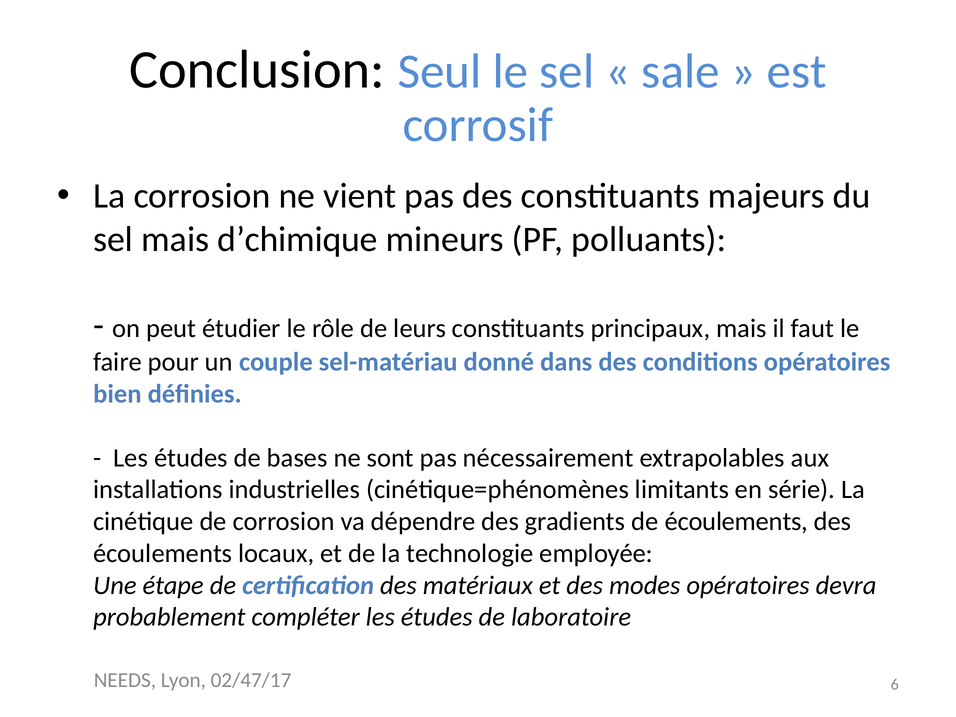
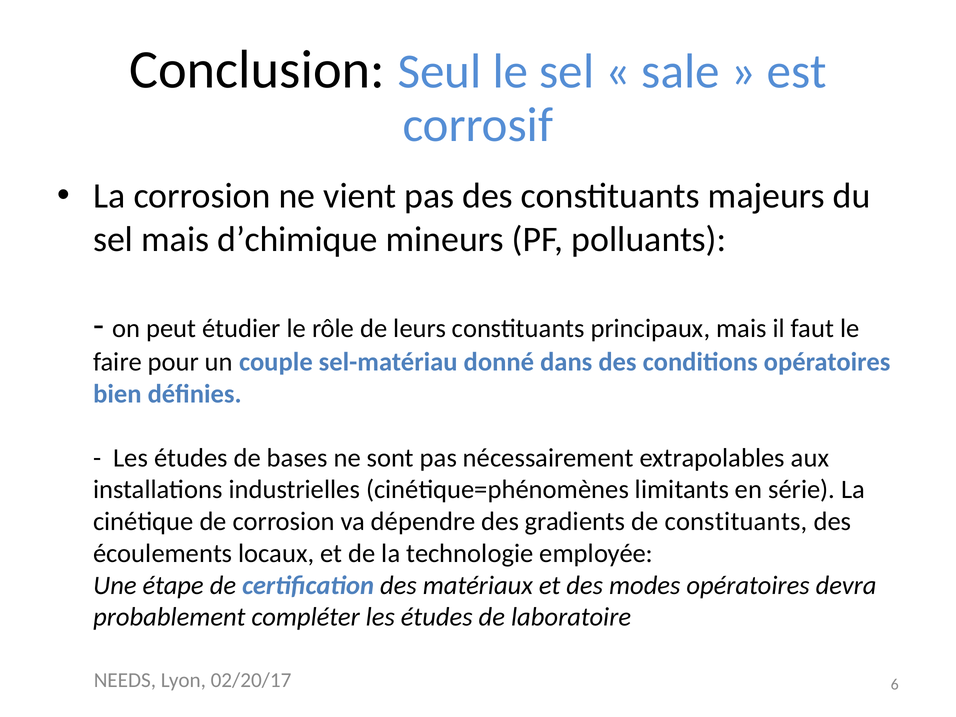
de écoulements: écoulements -> constituants (736, 522)
02/47/17: 02/47/17 -> 02/20/17 (251, 680)
